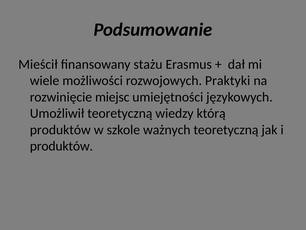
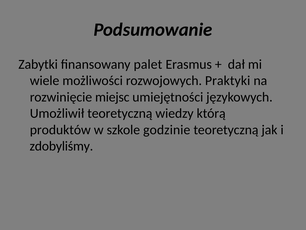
Mieścił: Mieścił -> Zabytki (38, 64)
stażu: stażu -> palet (148, 64)
ważnych: ważnych -> godzinie (167, 129)
produktów: produktów -> zdobyliśmy (61, 146)
